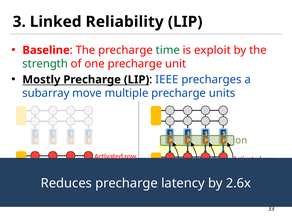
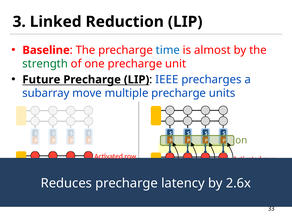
Reliability: Reliability -> Reduction (125, 22)
time colour: green -> blue (168, 50)
exploit: exploit -> almost (212, 50)
Mostly: Mostly -> Future (41, 80)
